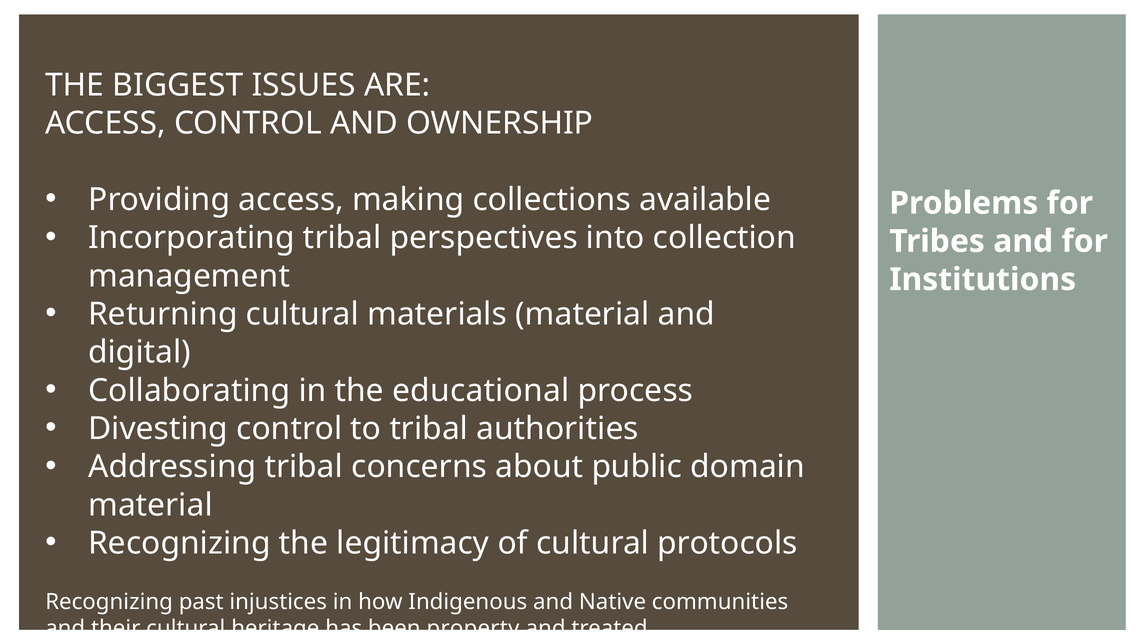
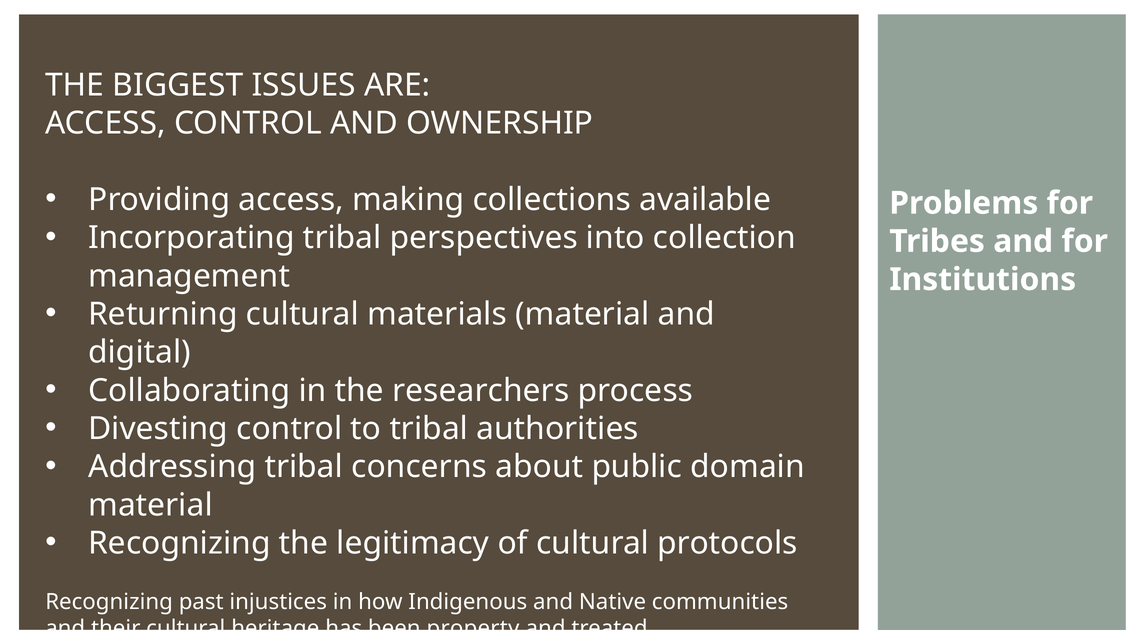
educational: educational -> researchers (481, 391)
